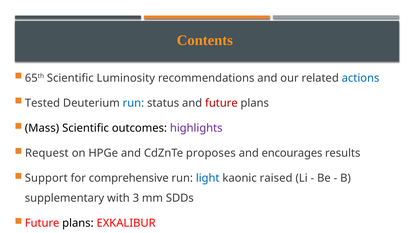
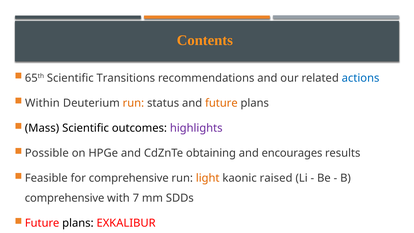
Luminosity: Luminosity -> Transitions (126, 78)
Tested: Tested -> Within (42, 103)
run colour: blue -> orange (133, 103)
future colour: red -> orange (221, 103)
Request: Request -> Possible (47, 153)
proposes: proposes -> obtaining (211, 153)
Support: Support -> Feasible (46, 178)
light colour: blue -> orange (208, 178)
supplementary: supplementary -> comprehensive (65, 198)
3: 3 -> 7 (136, 198)
